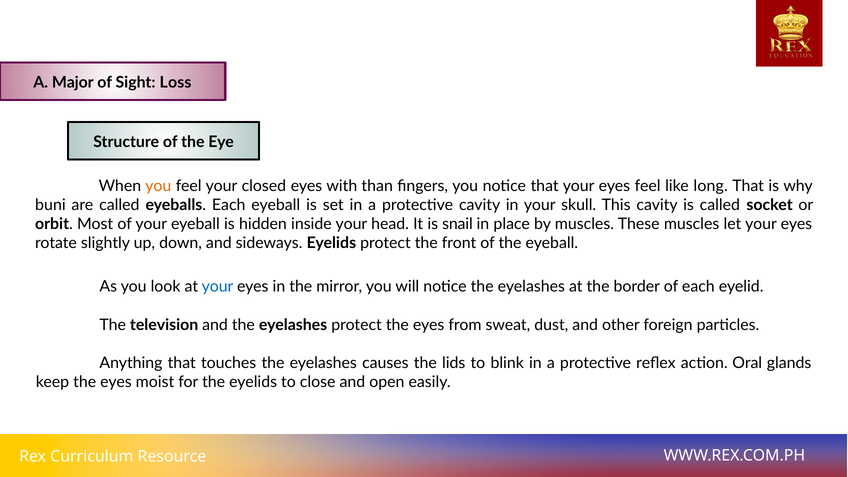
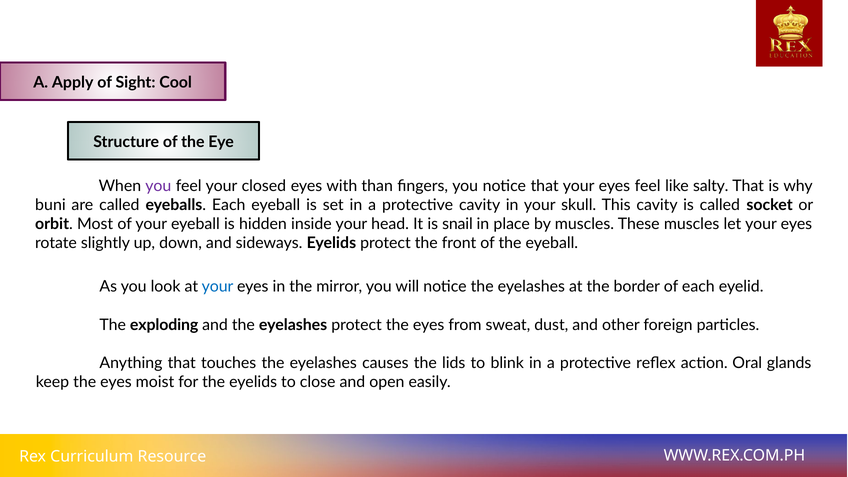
Major: Major -> Apply (73, 82)
Loss: Loss -> Cool (176, 82)
you colour: orange -> purple (158, 186)
long: long -> salty (711, 186)
television: television -> exploding (164, 325)
